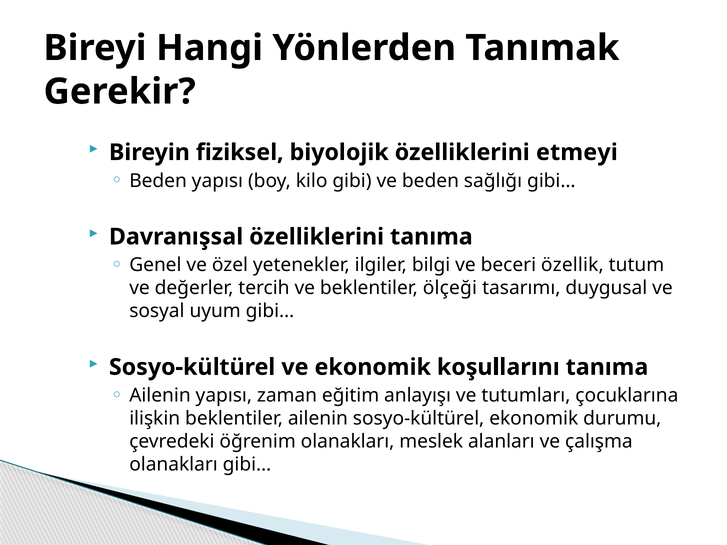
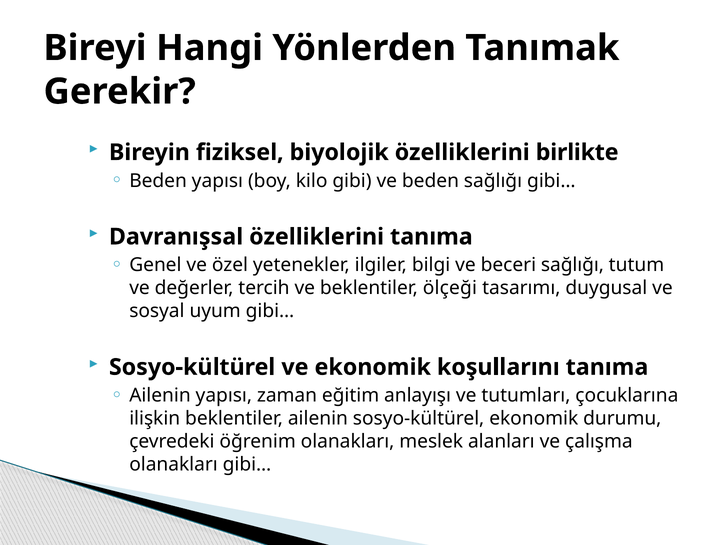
etmeyi: etmeyi -> birlikte (577, 152)
beceri özellik: özellik -> sağlığı (572, 265)
